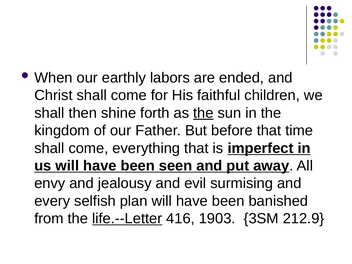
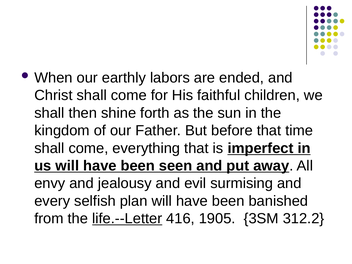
the underline: present -> none (203, 113)
1903: 1903 -> 1905 (217, 219)
212.9: 212.9 -> 312.2 (304, 219)
